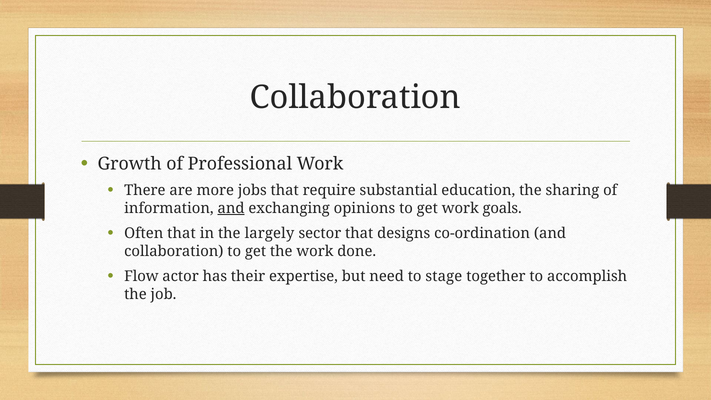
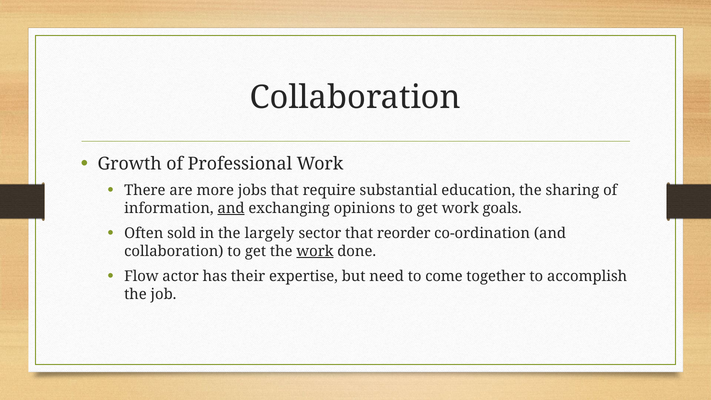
Often that: that -> sold (182, 233)
designs: designs -> reorder (404, 233)
work underline: none -> present (315, 251)
stage: stage -> come (444, 276)
